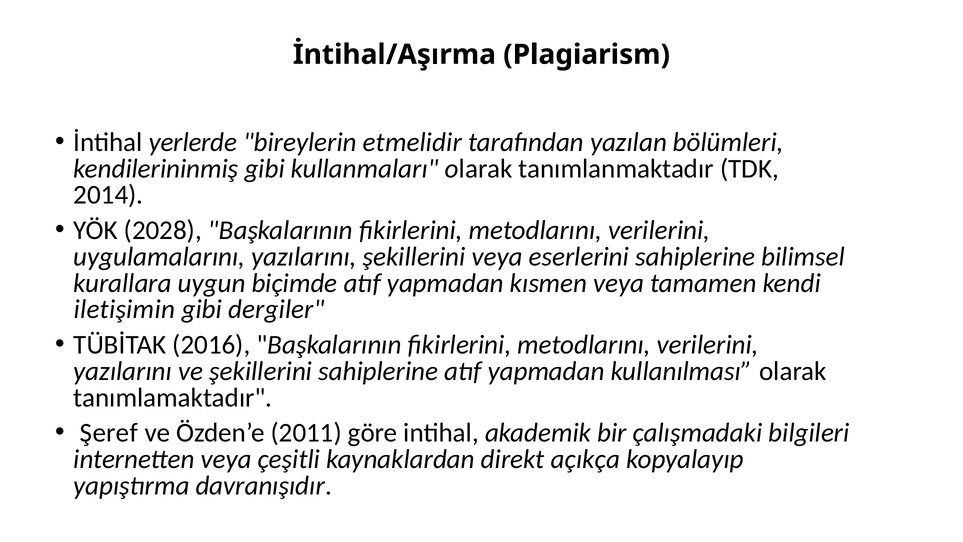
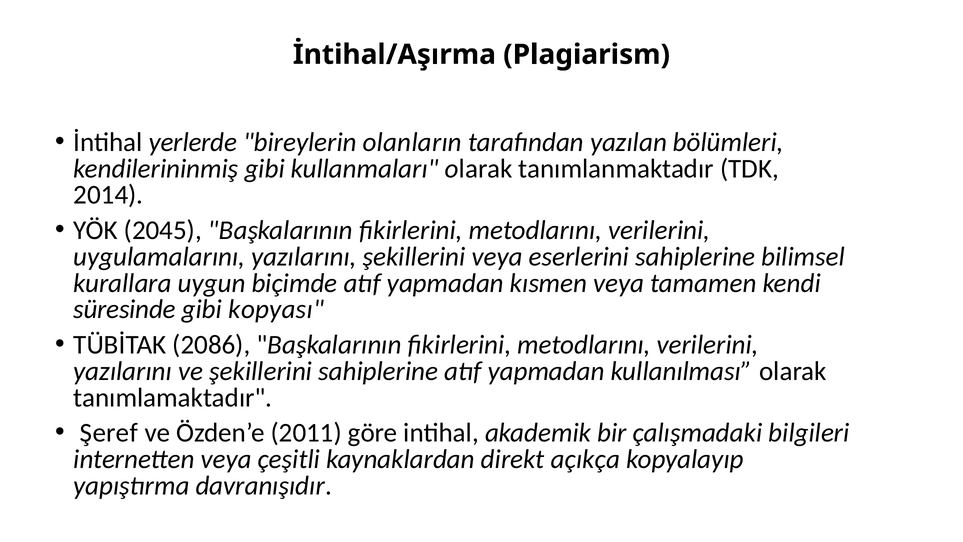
etmelidir: etmelidir -> olanların (412, 142)
2028: 2028 -> 2045 (163, 230)
iletişimin: iletişimin -> süresinde (125, 309)
dergiler: dergiler -> kopyası (276, 309)
2016: 2016 -> 2086 (211, 345)
